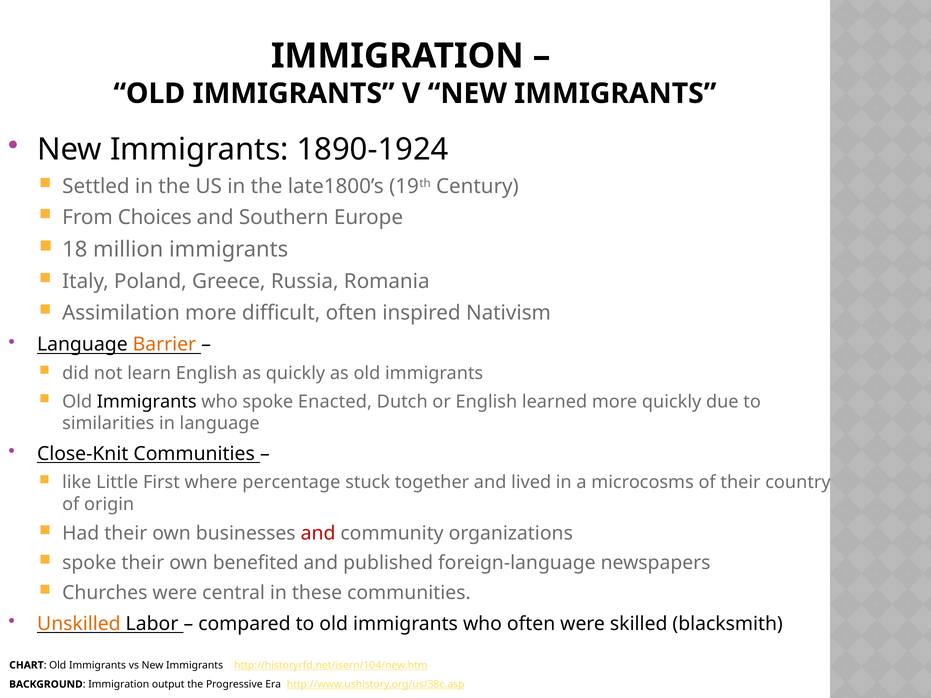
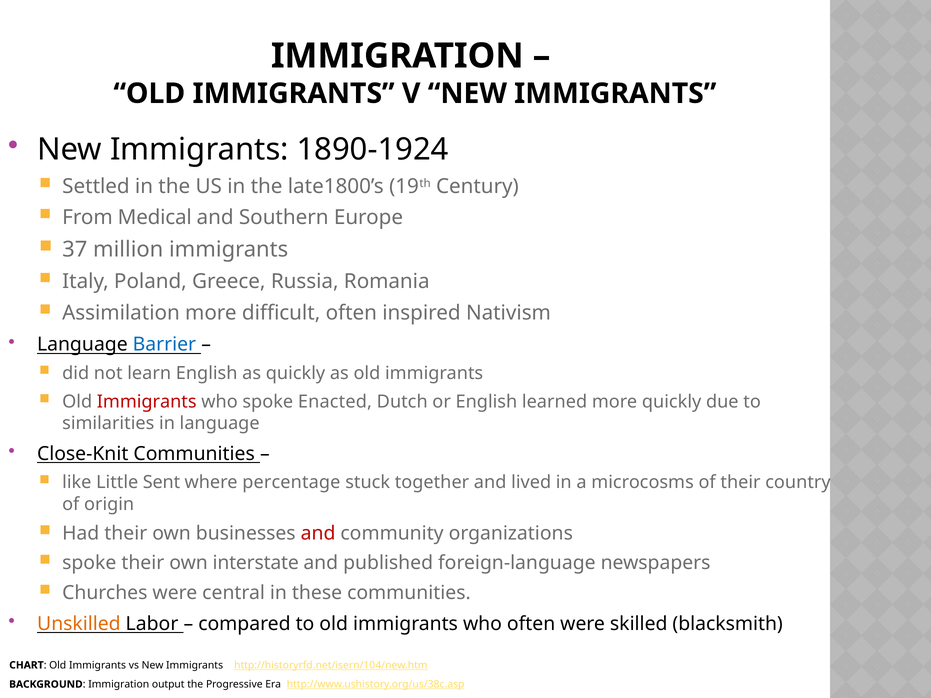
Choices: Choices -> Medical (155, 218)
18: 18 -> 37 (75, 250)
Barrier colour: orange -> blue (164, 345)
Immigrants colour: black -> red (147, 402)
First: First -> Sent (161, 483)
benefited: benefited -> interstate (256, 563)
